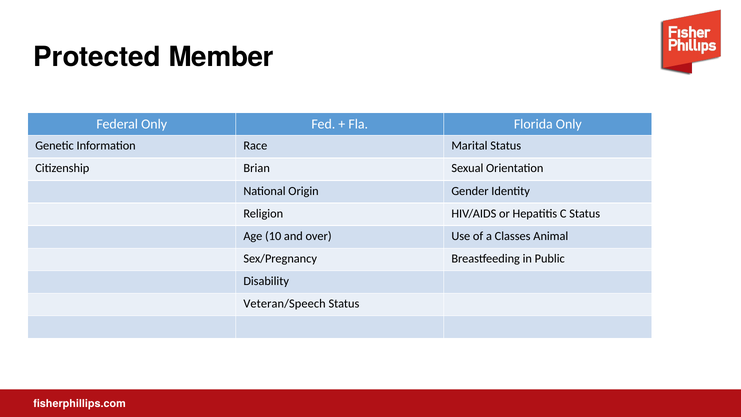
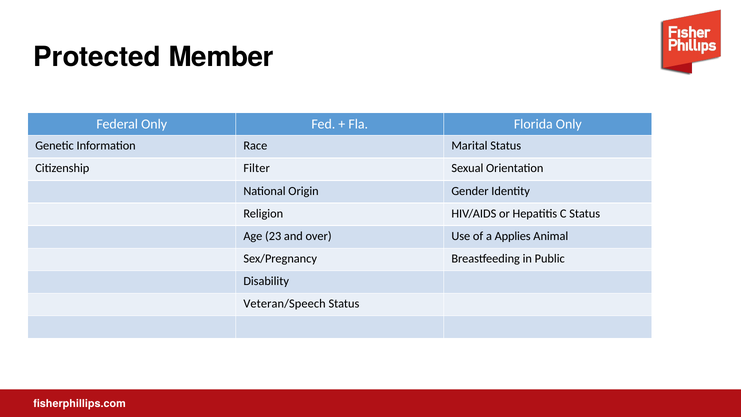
Brian: Brian -> Filter (257, 168)
10: 10 -> 23 (273, 236)
Classes: Classes -> Applies (513, 236)
